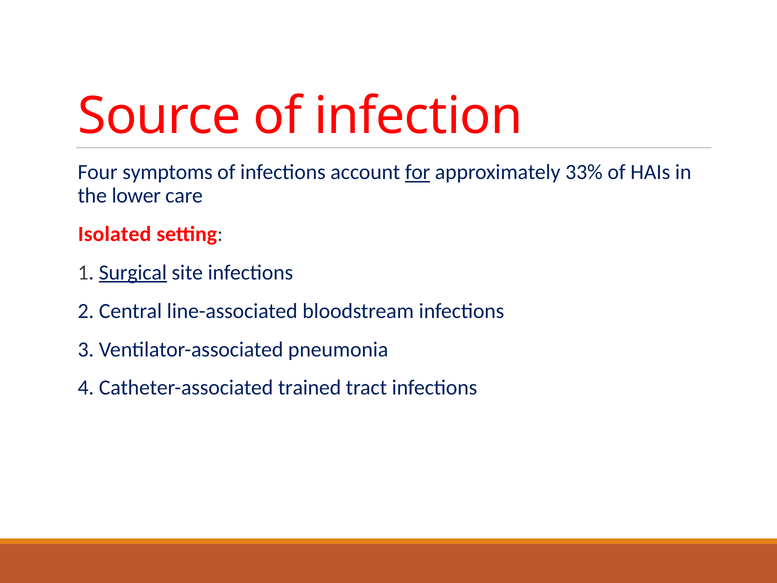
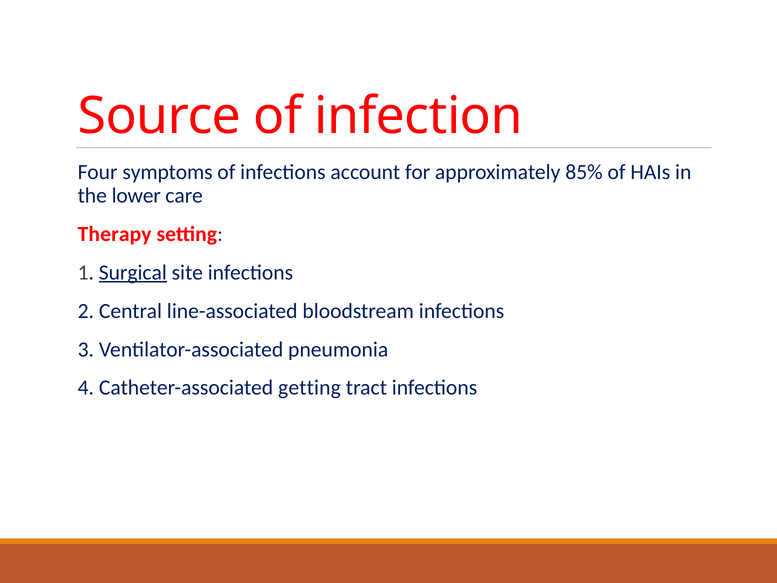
for underline: present -> none (418, 172)
33%: 33% -> 85% (584, 172)
Isolated: Isolated -> Therapy (115, 234)
trained: trained -> getting (309, 388)
